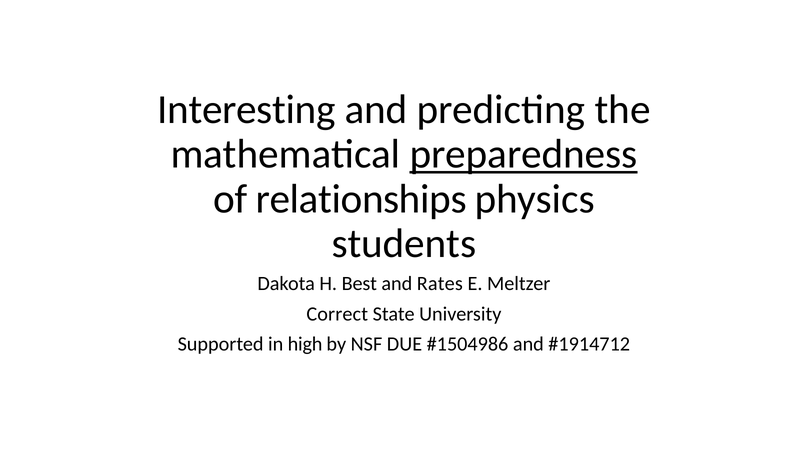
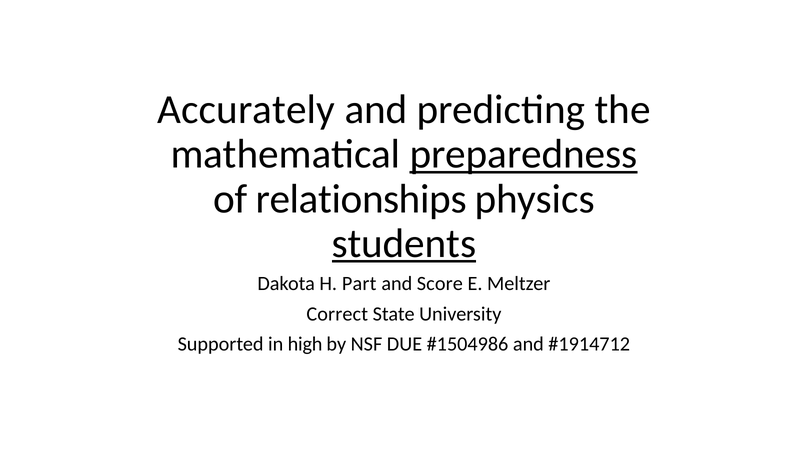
Interesting: Interesting -> Accurately (246, 110)
students underline: none -> present (404, 243)
Best: Best -> Part (359, 283)
Rates: Rates -> Score (440, 283)
